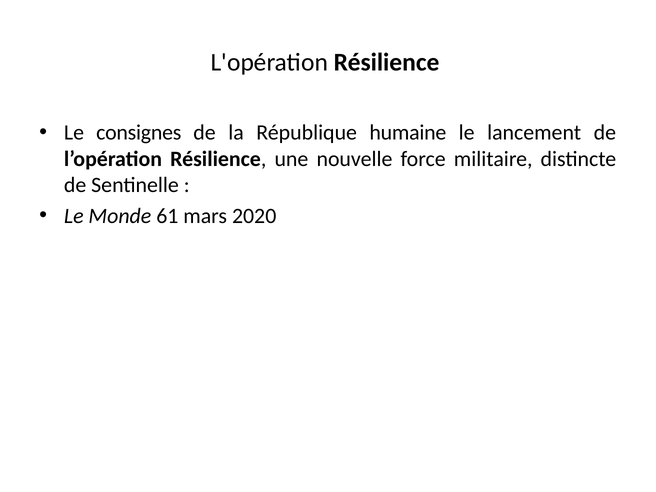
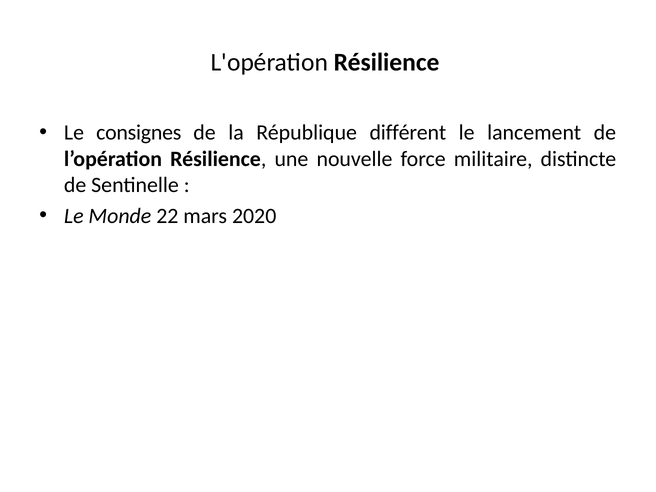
humaine: humaine -> différent (408, 133)
61: 61 -> 22 (167, 216)
